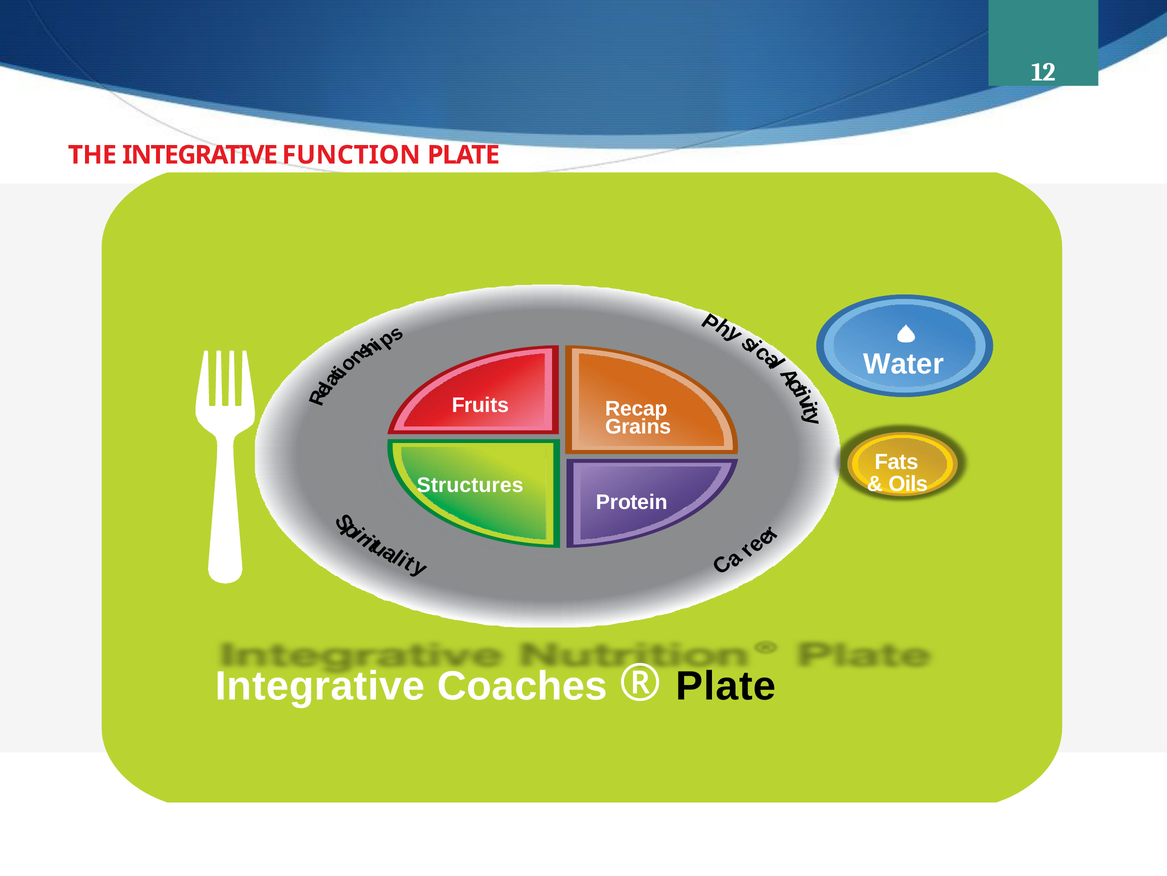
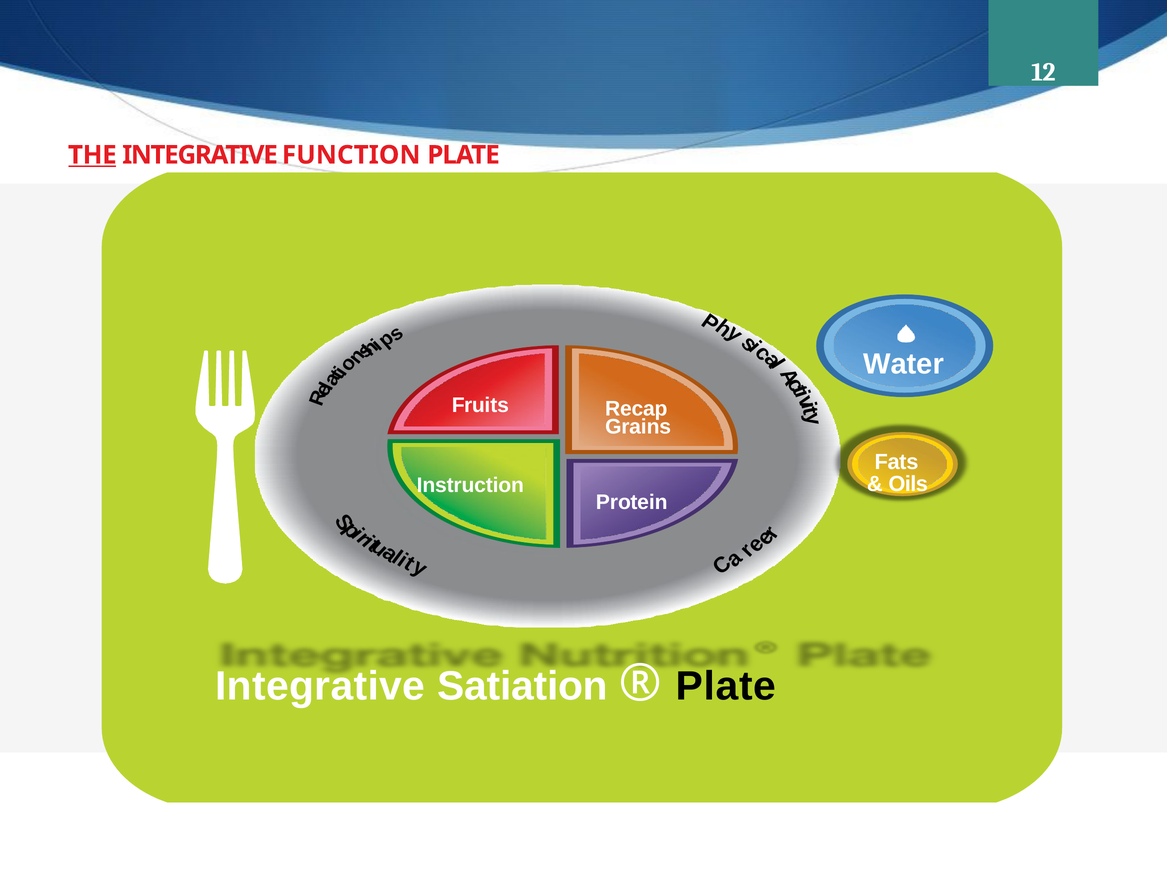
THE underline: none -> present (92, 155)
Structures: Structures -> Instruction (470, 485)
Coaches: Coaches -> Satiation (523, 686)
